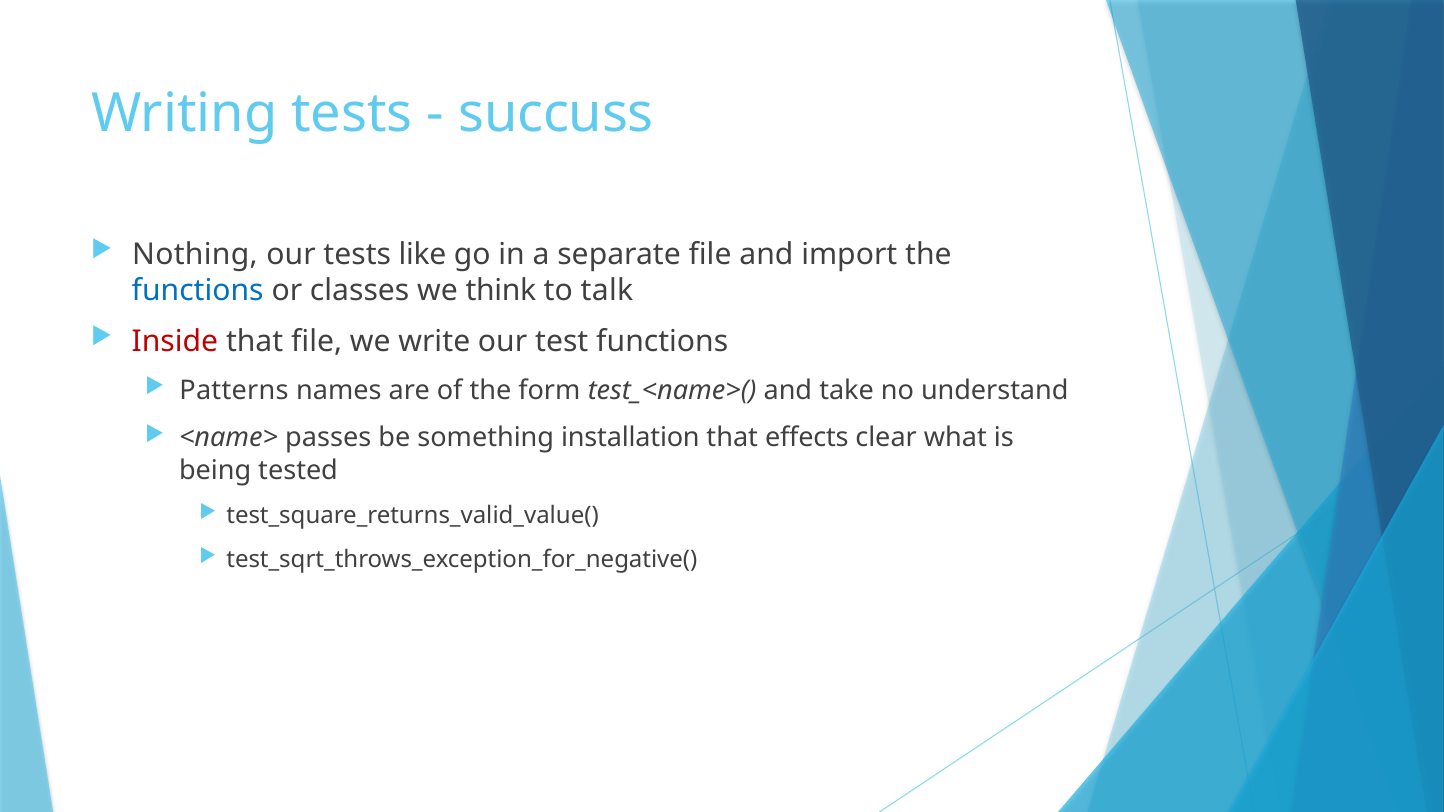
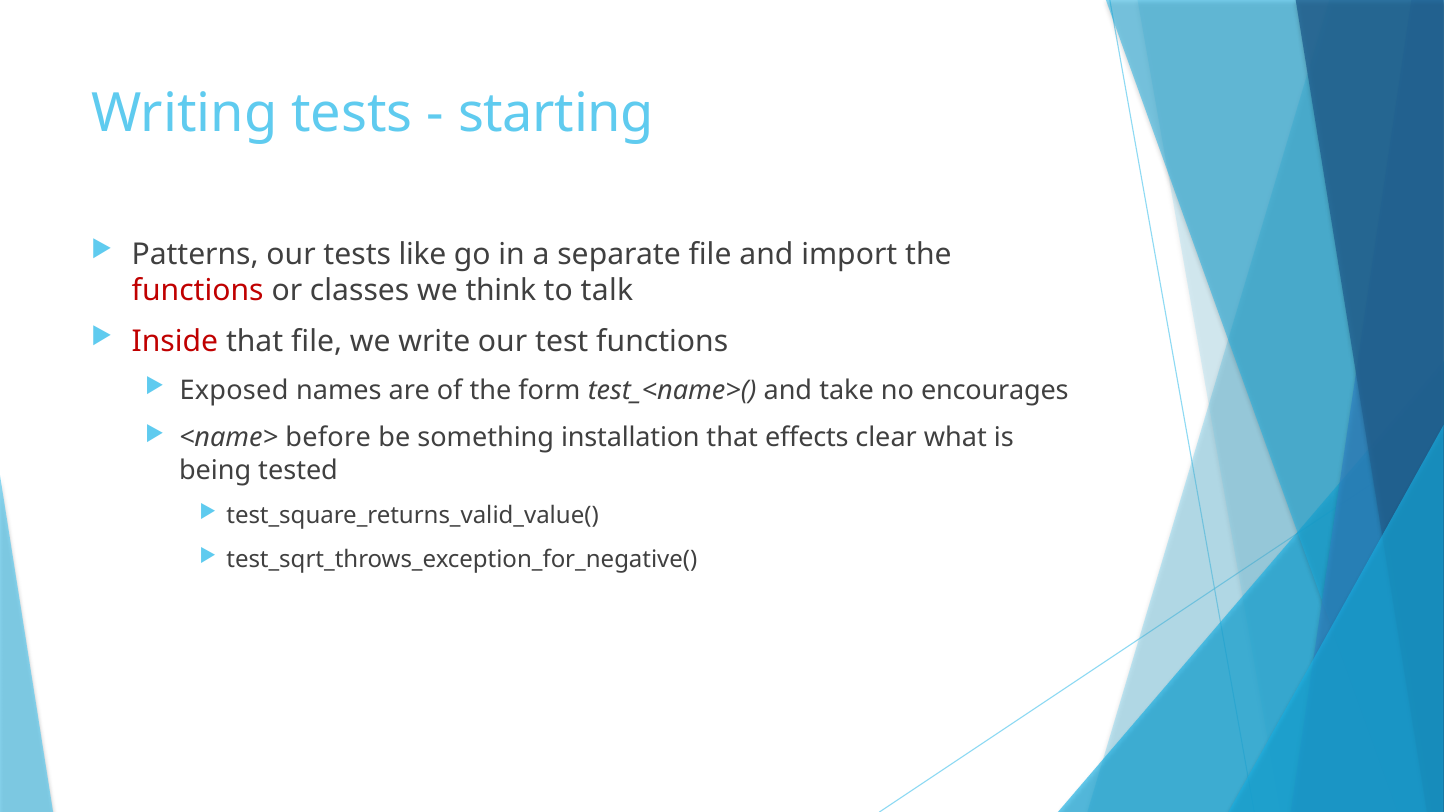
succuss: succuss -> starting (556, 114)
Nothing: Nothing -> Patterns (195, 254)
functions colour: blue -> red (198, 290)
Patterns: Patterns -> Exposed (234, 391)
understand: understand -> encourages (995, 391)
passes: passes -> before (328, 438)
